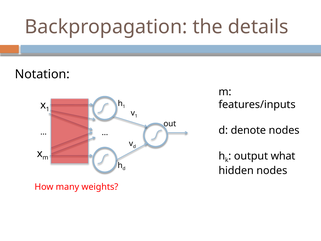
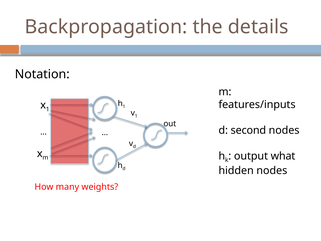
denote: denote -> second (248, 130)
